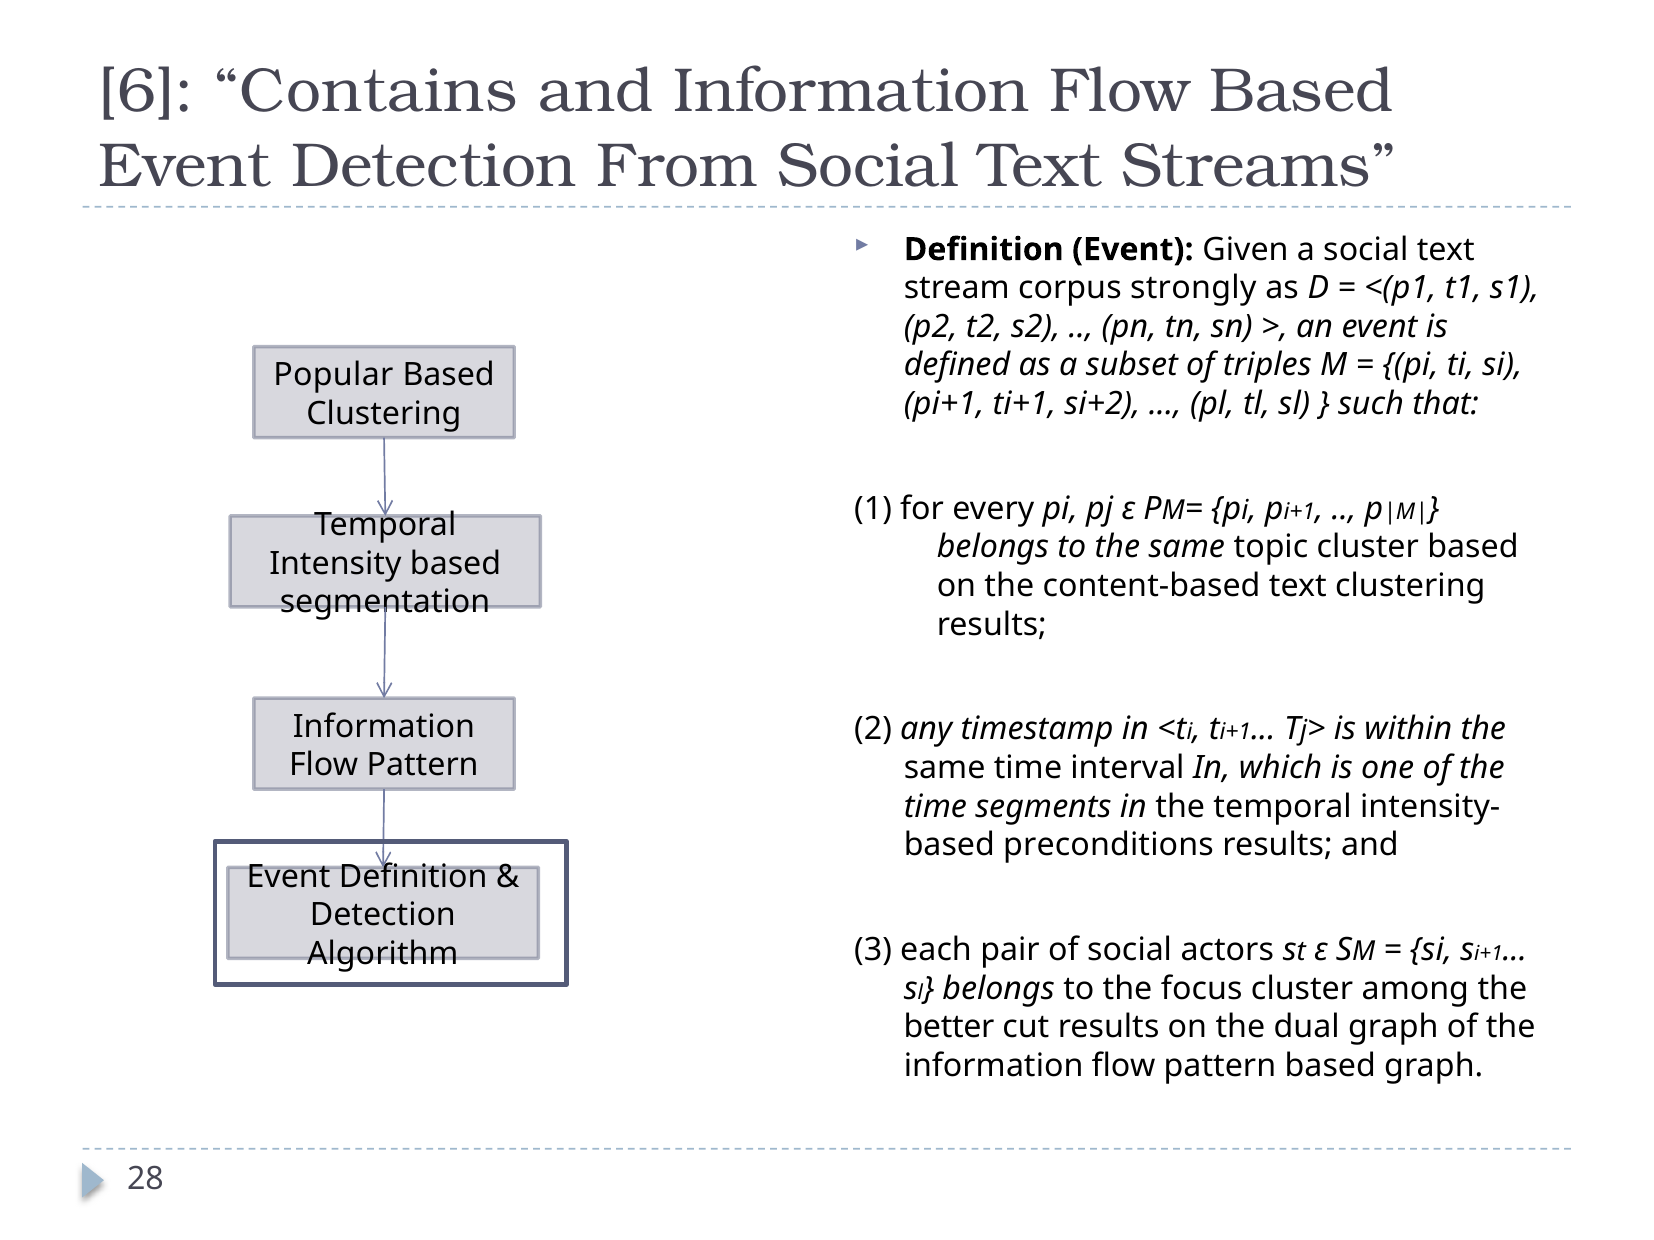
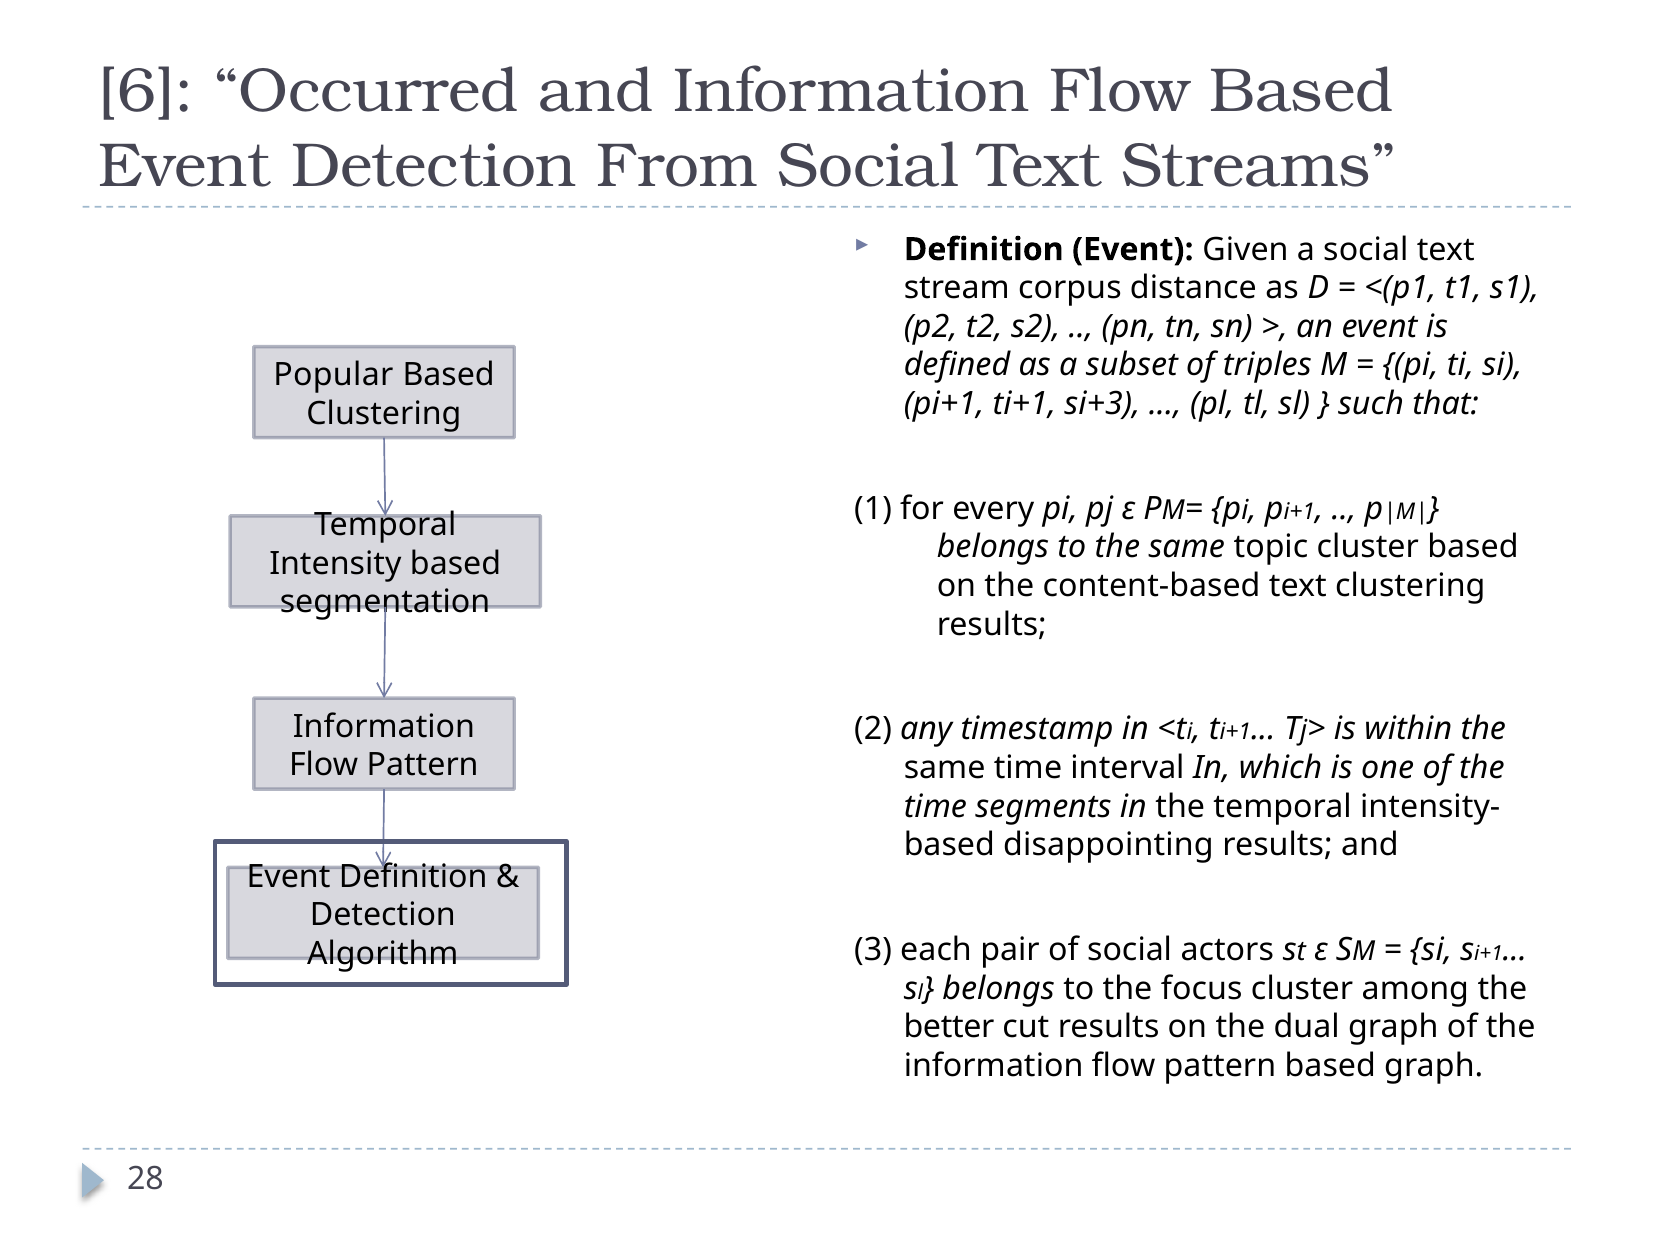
Contains: Contains -> Occurred (366, 91)
strongly: strongly -> distance (1193, 288)
si+2: si+2 -> si+3 (1102, 404)
preconditions: preconditions -> disappointing (1108, 845)
